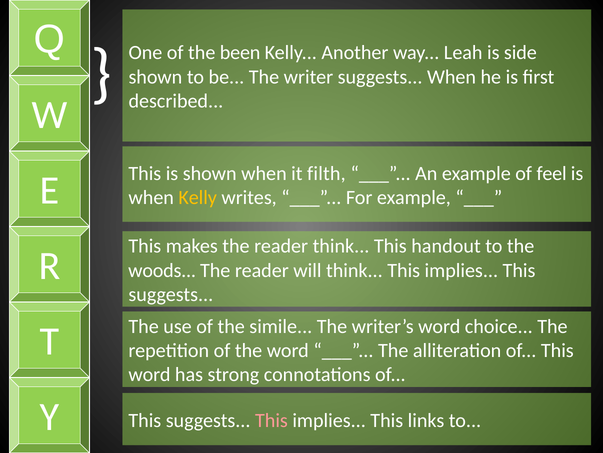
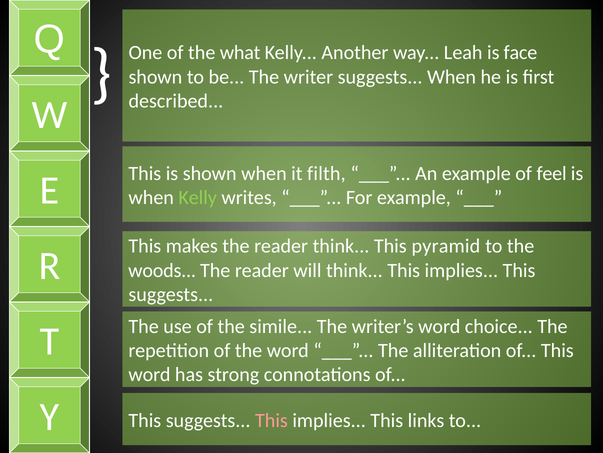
been: been -> what (240, 53)
side: side -> face (520, 53)
Kelly colour: yellow -> light green (198, 197)
handout: handout -> pyramid (446, 246)
